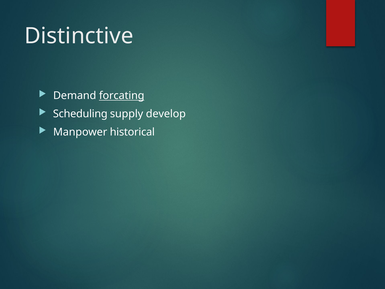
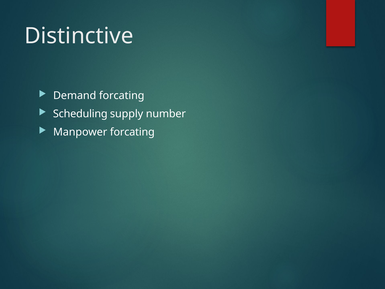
forcating underline: present -> none (122, 96)
develop: develop -> number (166, 114)
Manpower historical: historical -> forcating (132, 132)
